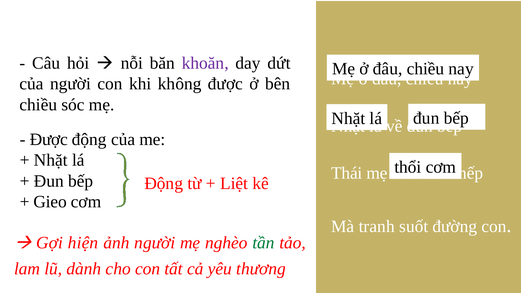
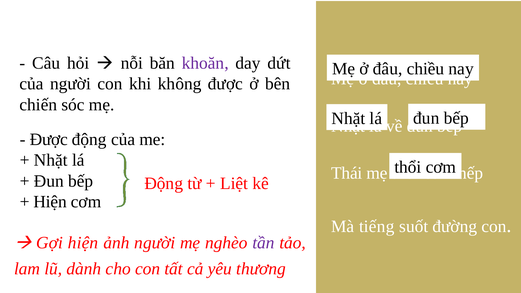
chiều: chiều -> chiến (38, 105)
Gieo: Gieo -> Hiện (50, 202)
tranh: tranh -> tiếng (377, 227)
tần colour: green -> purple (263, 243)
